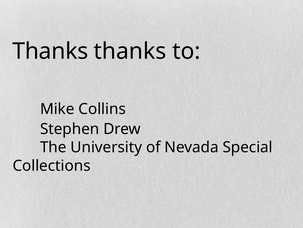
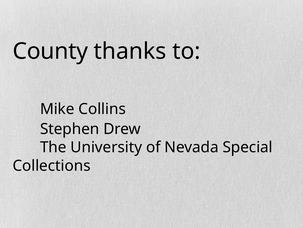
Thanks: Thanks -> County (50, 51)
